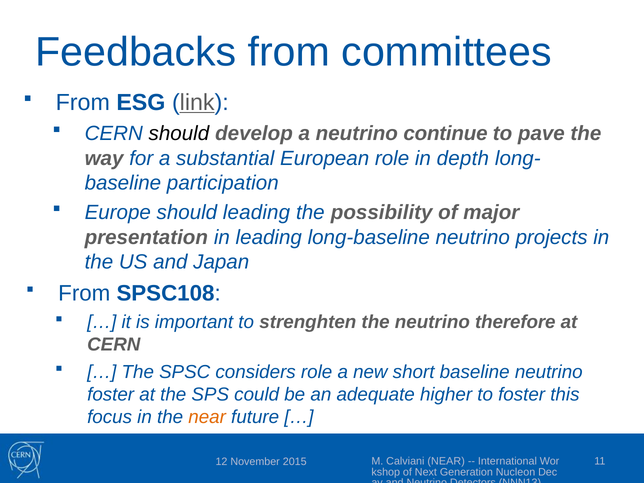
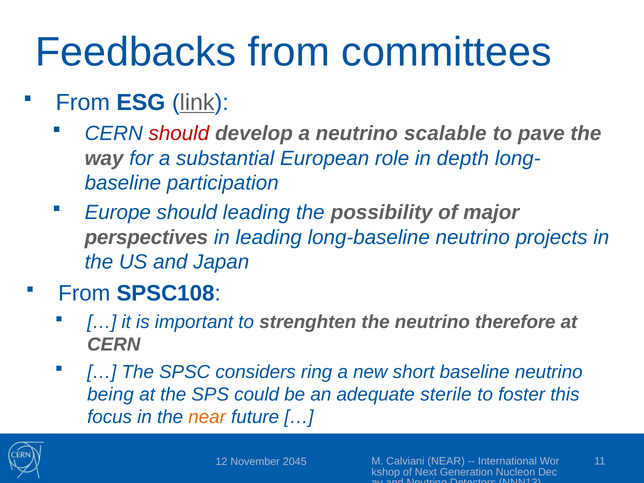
should colour: black -> red (179, 134)
continue: continue -> scalable (445, 134)
presentation: presentation -> perspectives (146, 237)
considers role: role -> ring (317, 372)
foster: foster -> being (111, 394)
higher: higher -> sterile (446, 394)
2015: 2015 -> 2045 (295, 462)
